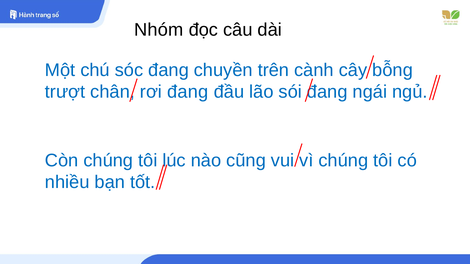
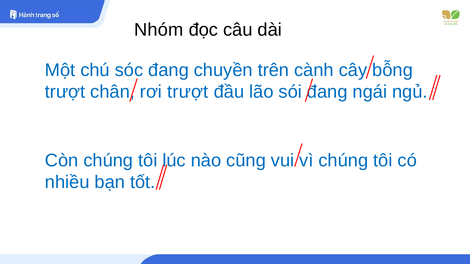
rơi đang: đang -> trượt (188, 92)
